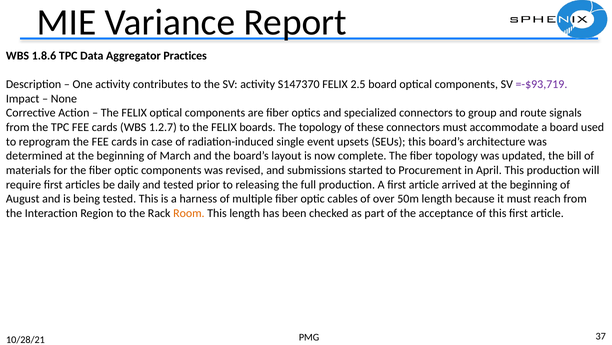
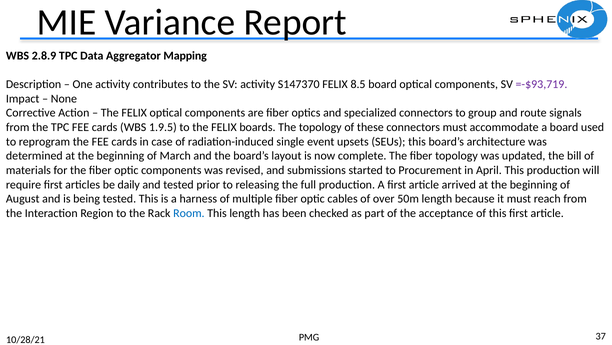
1.8.6: 1.8.6 -> 2.8.9 (44, 56)
Practices: Practices -> Mapping (185, 56)
2.5: 2.5 -> 8.5 (358, 84)
1.2.7: 1.2.7 -> 1.9.5 (163, 127)
Room colour: orange -> blue (189, 213)
